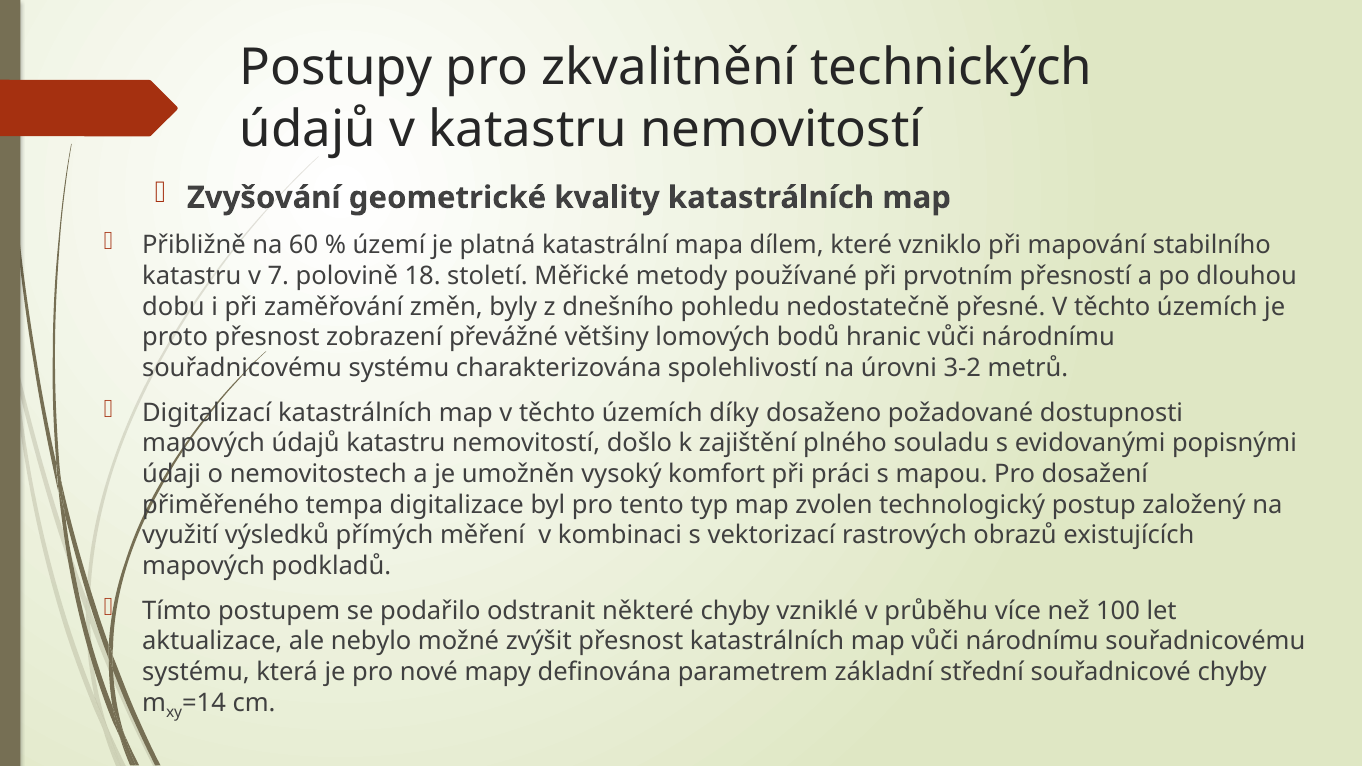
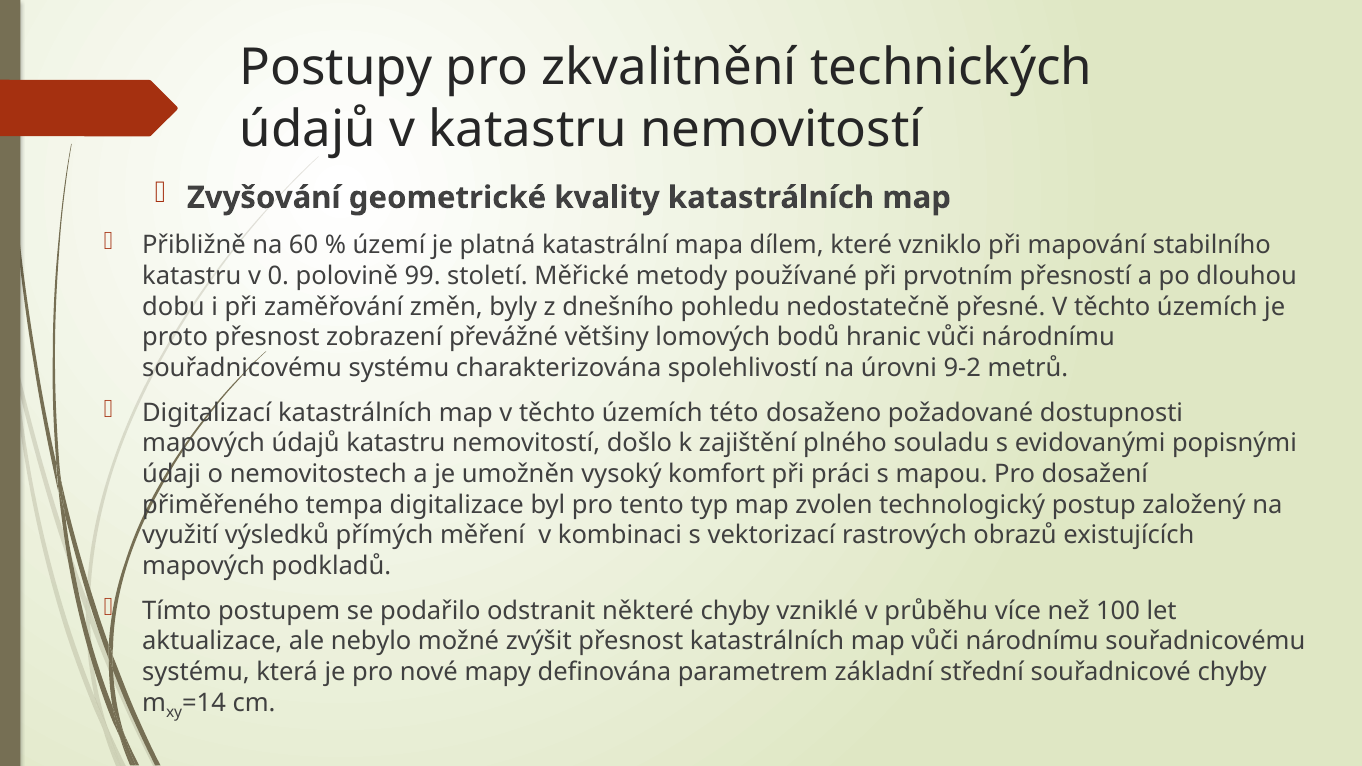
7: 7 -> 0 (278, 276)
18: 18 -> 99 (423, 276)
3-2: 3-2 -> 9-2 (962, 368)
díky: díky -> této (734, 413)
